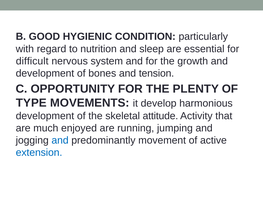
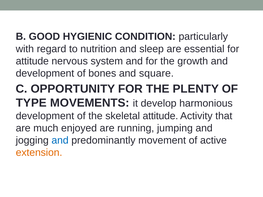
difficult: difficult -> attitude (32, 61)
tension: tension -> square (156, 73)
extension colour: blue -> orange (39, 153)
